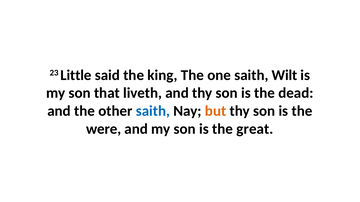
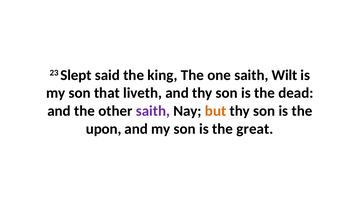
Little: Little -> Slept (76, 75)
saith colour: blue -> purple (153, 111)
were: were -> upon (104, 129)
